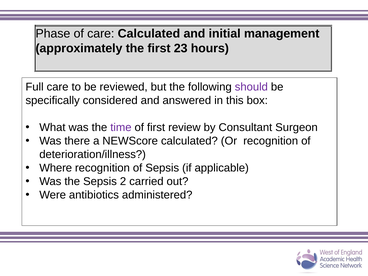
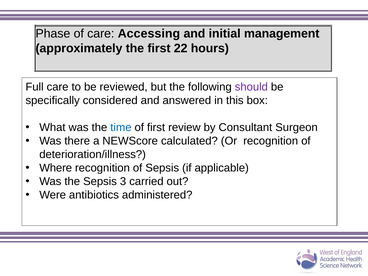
care Calculated: Calculated -> Accessing (149, 34)
23: 23 -> 22 (181, 48)
time colour: purple -> blue (121, 127)
2: 2 -> 3 (123, 181)
